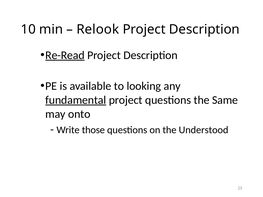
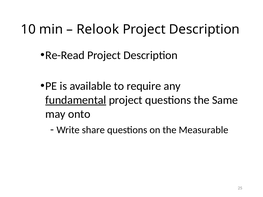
Re-Read underline: present -> none (65, 55)
looking: looking -> require (144, 86)
those: those -> share (93, 130)
Understood: Understood -> Measurable (204, 130)
